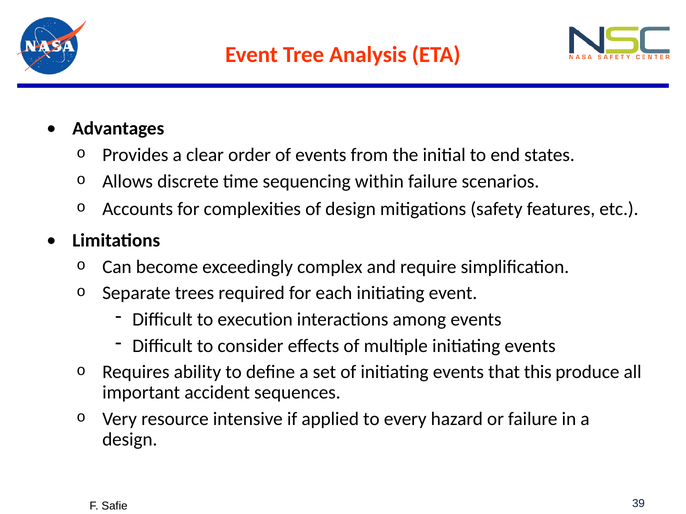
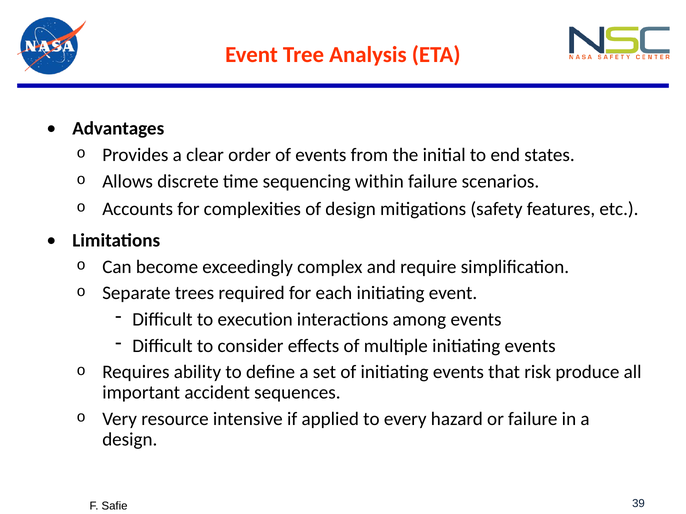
this: this -> risk (538, 372)
